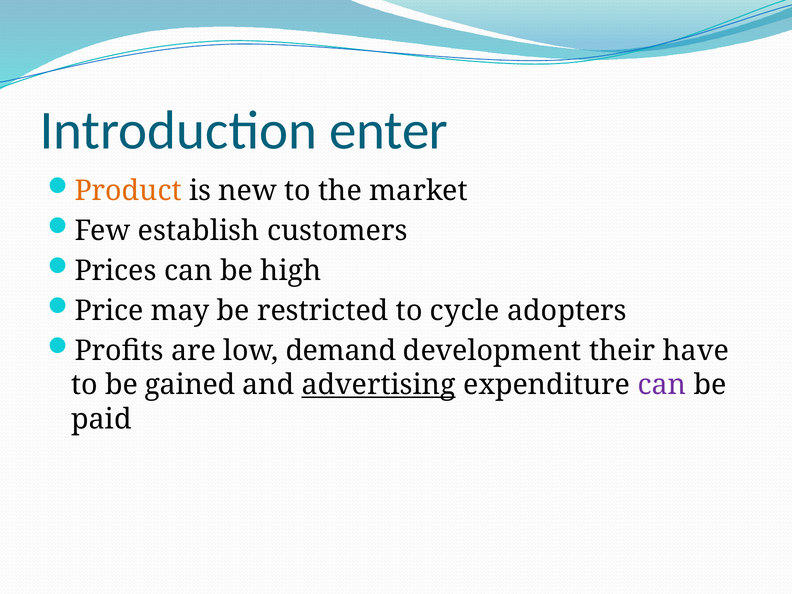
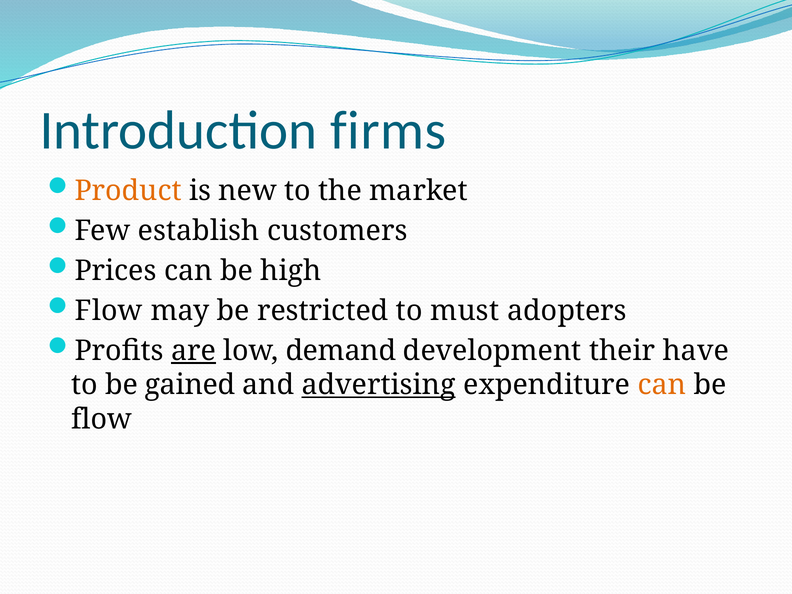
enter: enter -> firms (388, 131)
Price: Price -> Flow (109, 311)
cycle: cycle -> must (465, 311)
are underline: none -> present (193, 351)
can colour: purple -> orange (662, 385)
paid: paid -> flow (102, 419)
